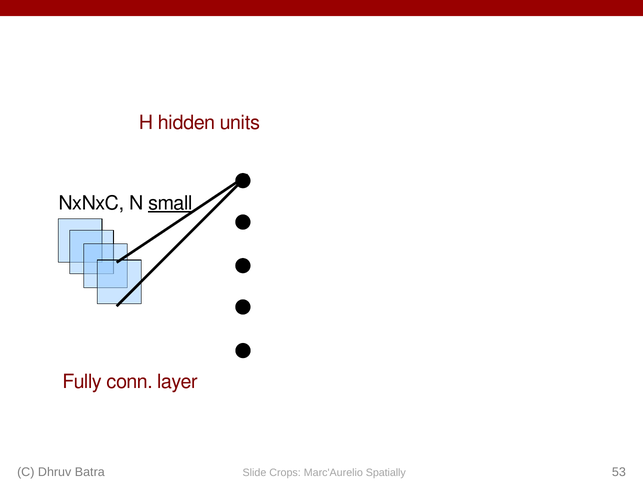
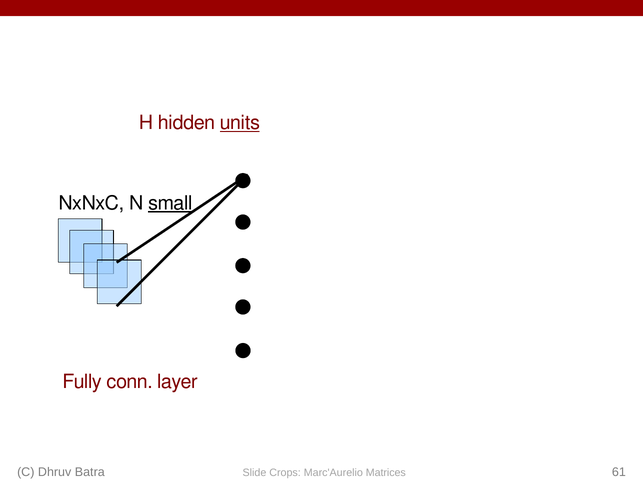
units underline: none -> present (240, 123)
53: 53 -> 61 (619, 472)
Spatially: Spatially -> Matrices (386, 473)
